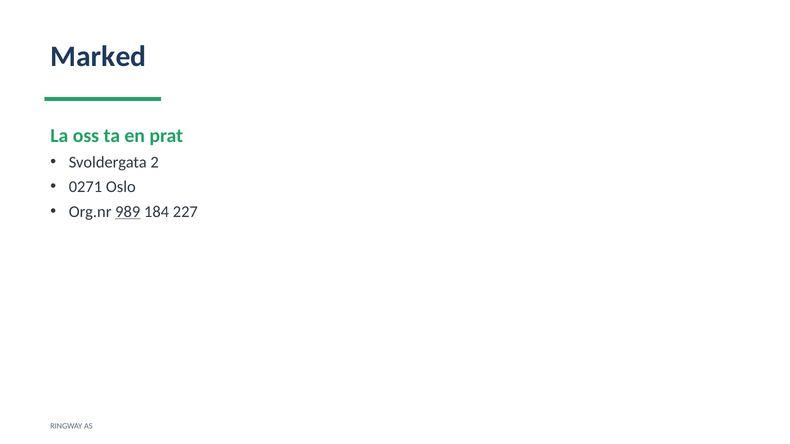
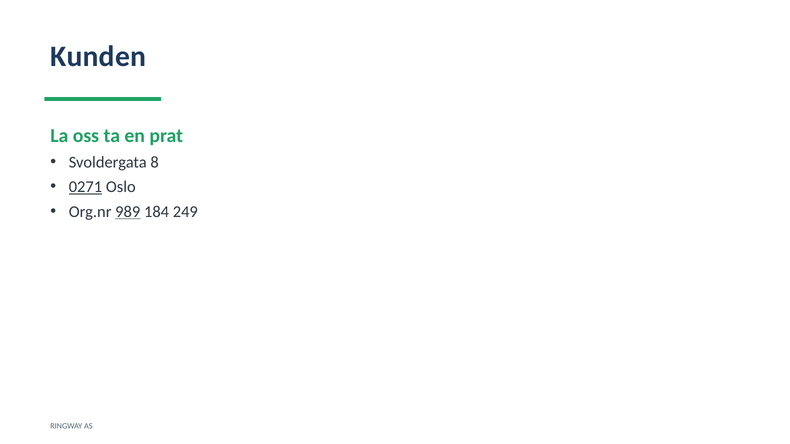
Marked: Marked -> Kunden (98, 56)
2: 2 -> 8 (155, 162)
0271 underline: none -> present (85, 187)
227: 227 -> 249 (185, 212)
